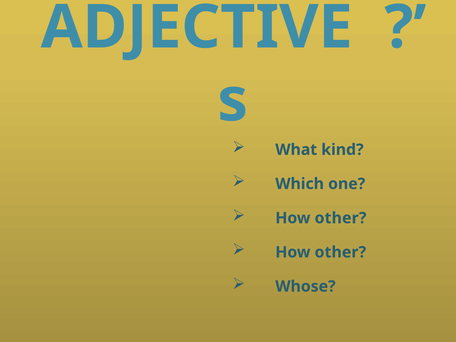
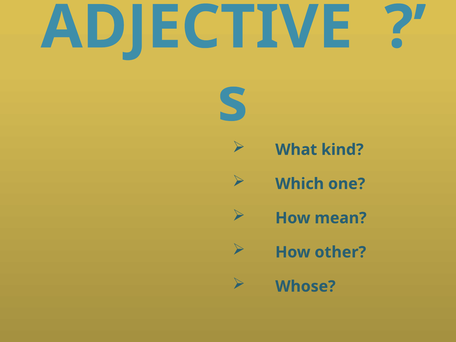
other: other -> mean (341, 218)
